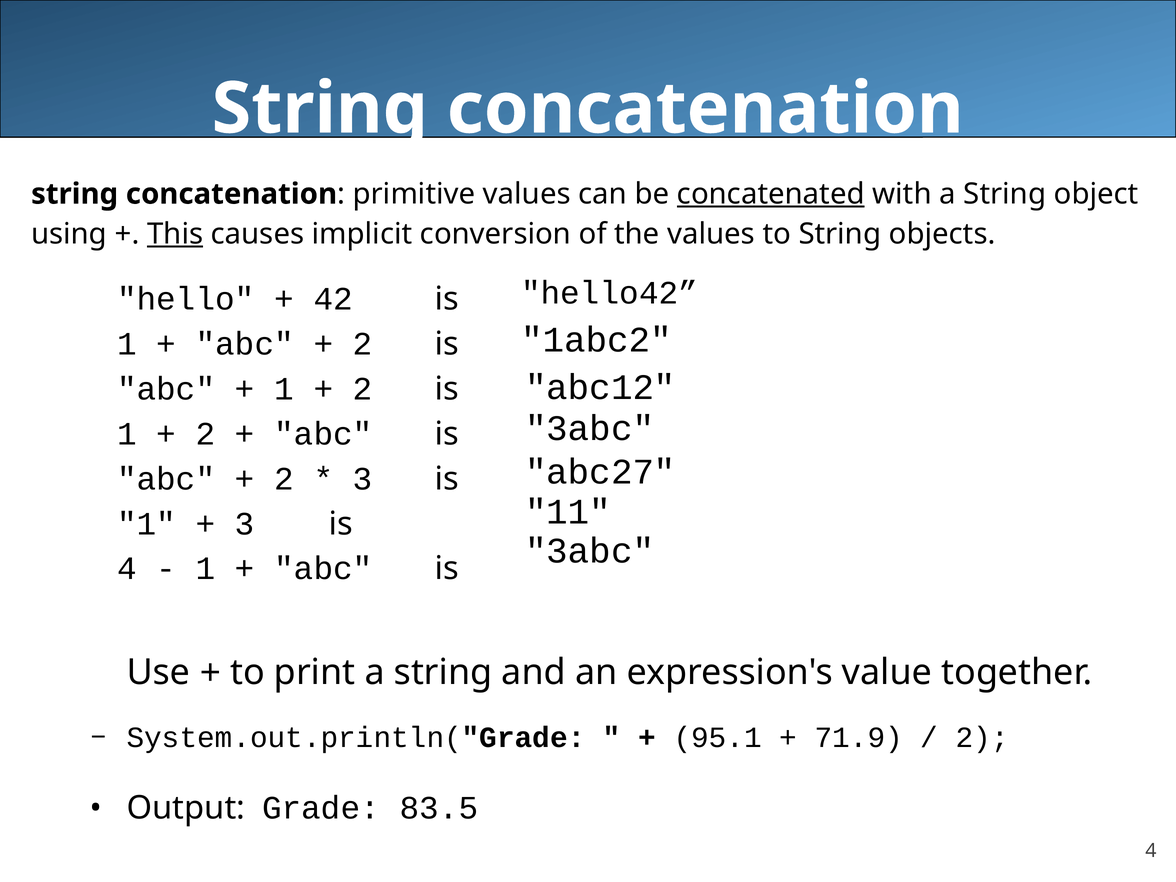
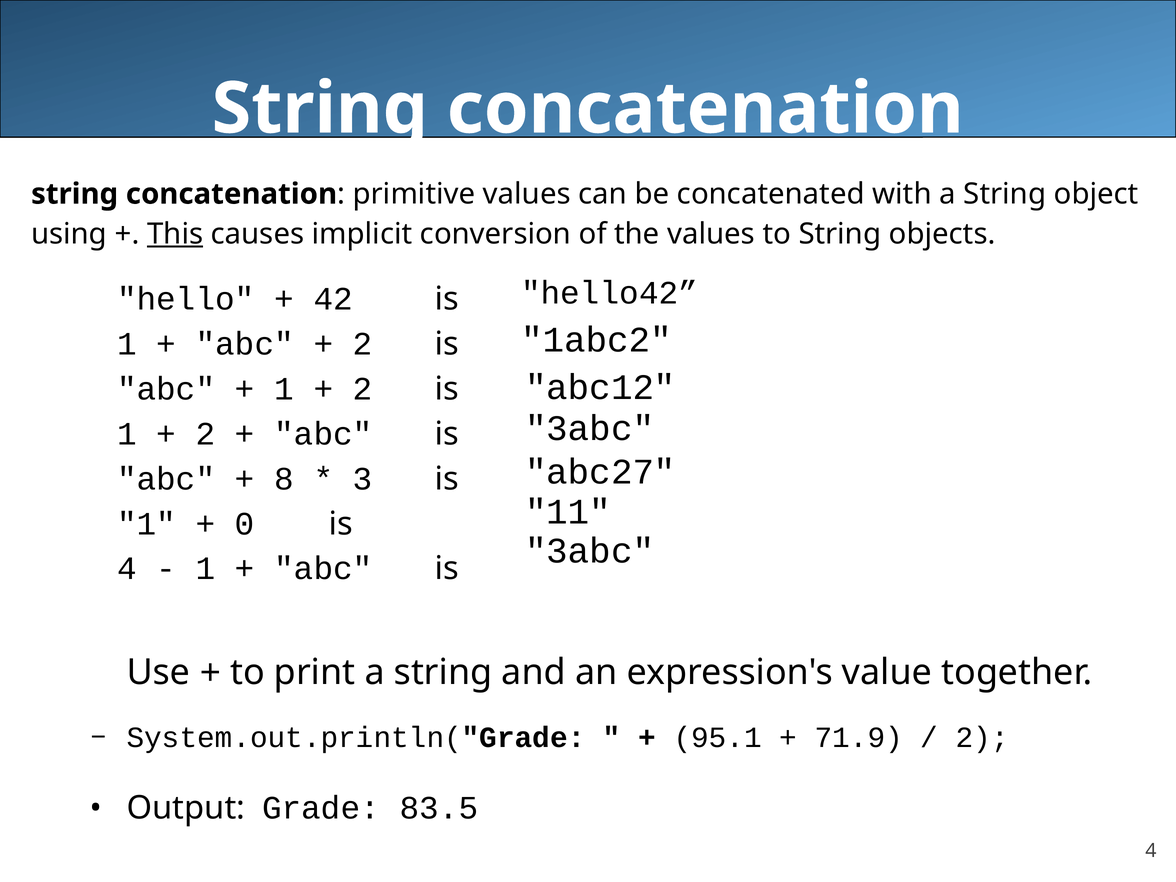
concatenated underline: present -> none (771, 194)
2: 2 -> 8 (284, 479)
3: 3 -> 0 (245, 524)
